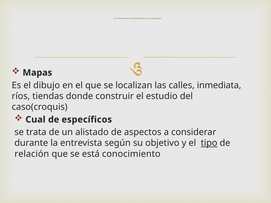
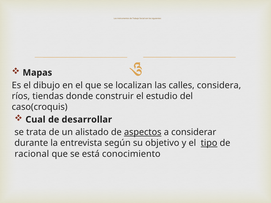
inmediata: inmediata -> considera (219, 85)
específicos: específicos -> desarrollar (87, 120)
aspectos underline: none -> present (143, 132)
relación: relación -> racional (32, 154)
